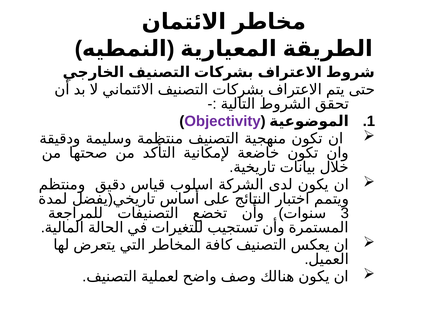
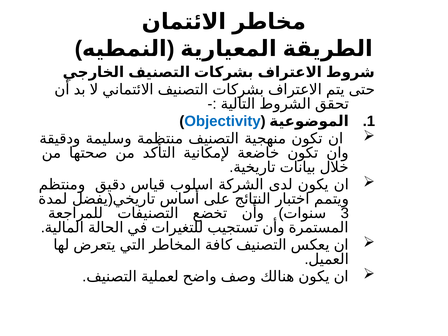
Objectivity colour: purple -> blue (223, 121)
